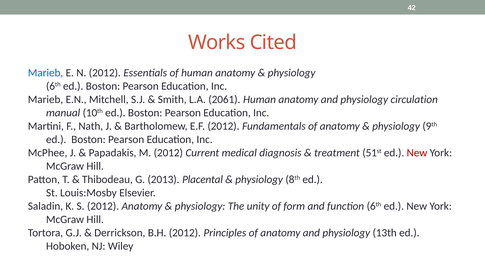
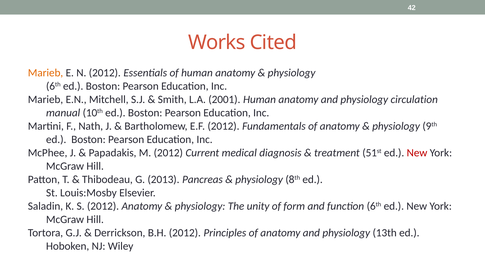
Marieb colour: blue -> orange (46, 73)
2061: 2061 -> 2001 (224, 100)
Placental: Placental -> Pancreas (202, 179)
